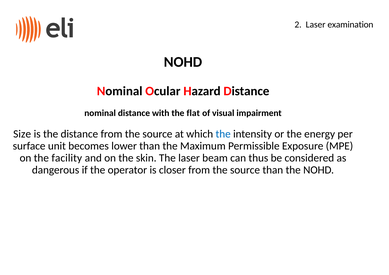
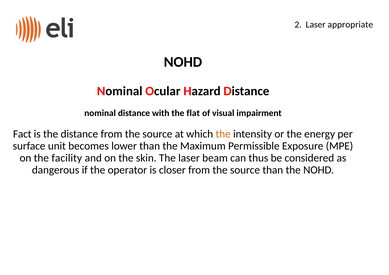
examination: examination -> appropriate (350, 25)
Size: Size -> Fact (22, 134)
the colour: blue -> orange (223, 134)
